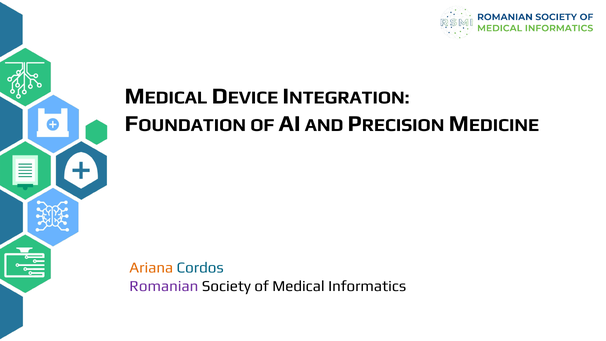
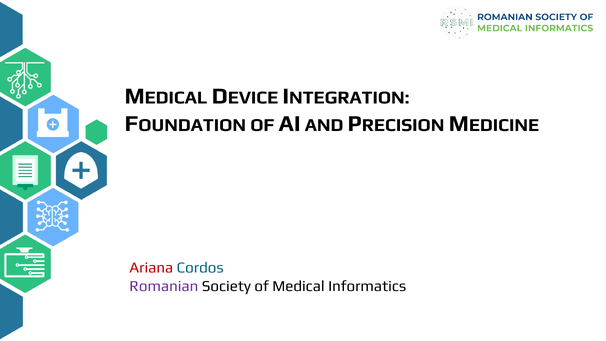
Ariana colour: orange -> red (151, 268)
